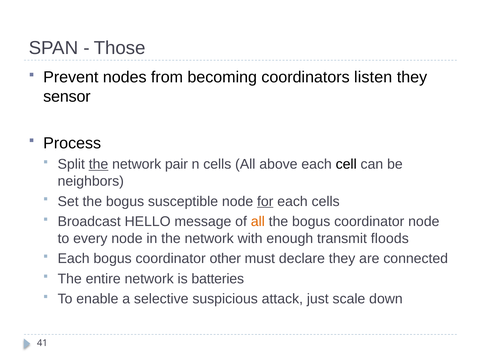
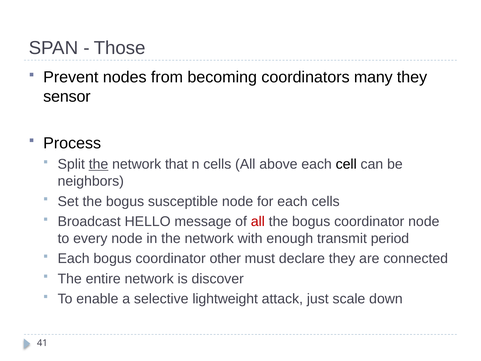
listen: listen -> many (373, 77)
pair: pair -> that (176, 164)
for underline: present -> none (265, 201)
all colour: orange -> red (258, 221)
floods: floods -> period (390, 238)
batteries: batteries -> discover (218, 279)
suspicious: suspicious -> lightweight (225, 299)
